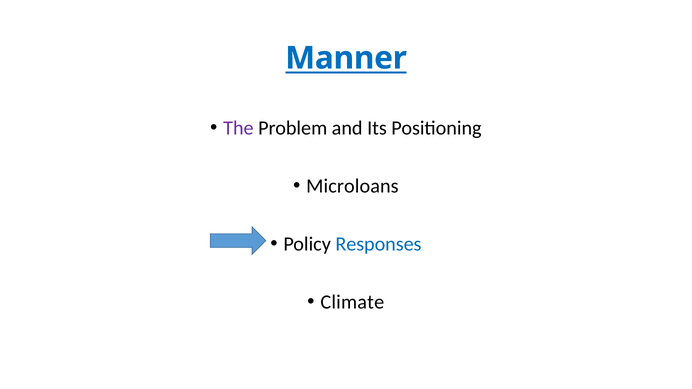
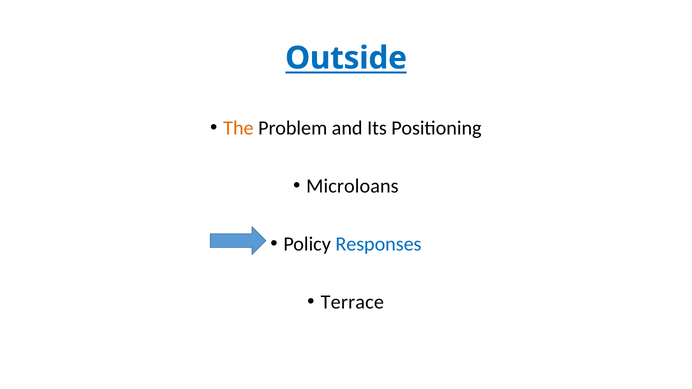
Manner: Manner -> Outside (346, 58)
The colour: purple -> orange (238, 128)
Climate: Climate -> Terrace (352, 302)
